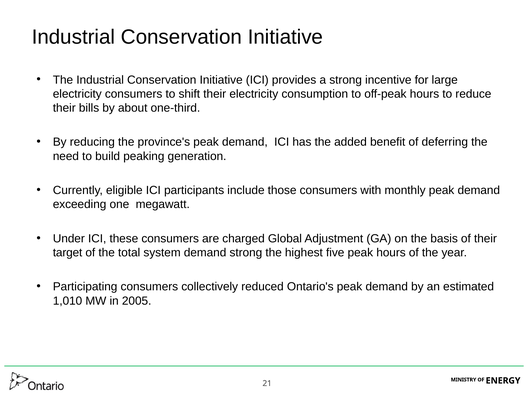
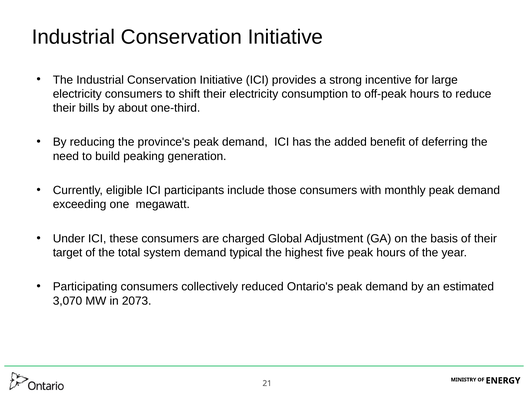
demand strong: strong -> typical (246, 253)
1,010: 1,010 -> 3,070 (68, 301)
2005: 2005 -> 2073 (137, 301)
